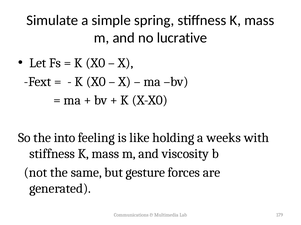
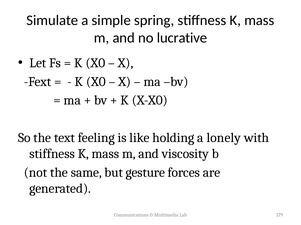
into: into -> text (65, 138)
weeks: weeks -> lonely (224, 138)
